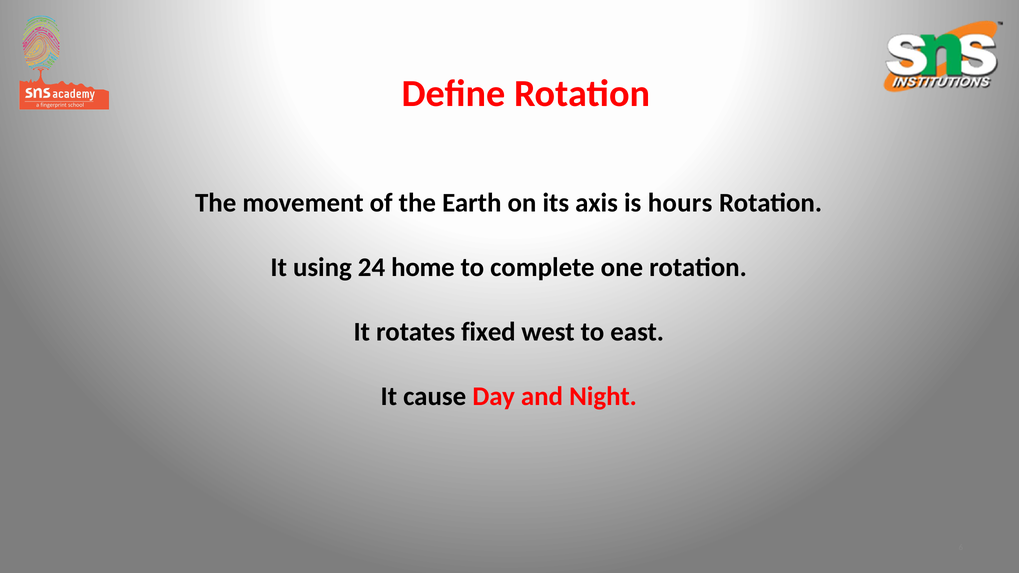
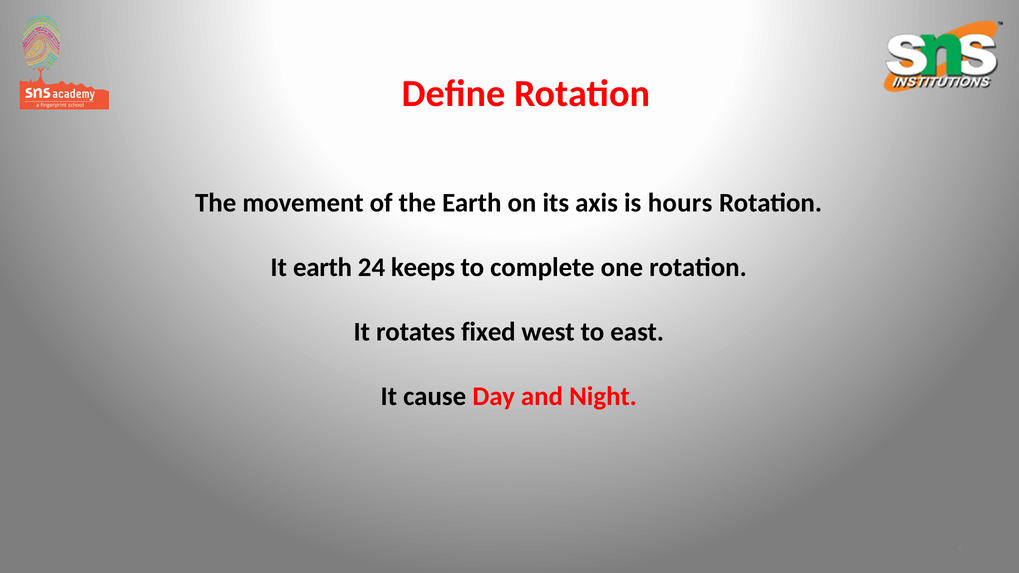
It using: using -> earth (323, 267)
home: home -> keeps (423, 267)
